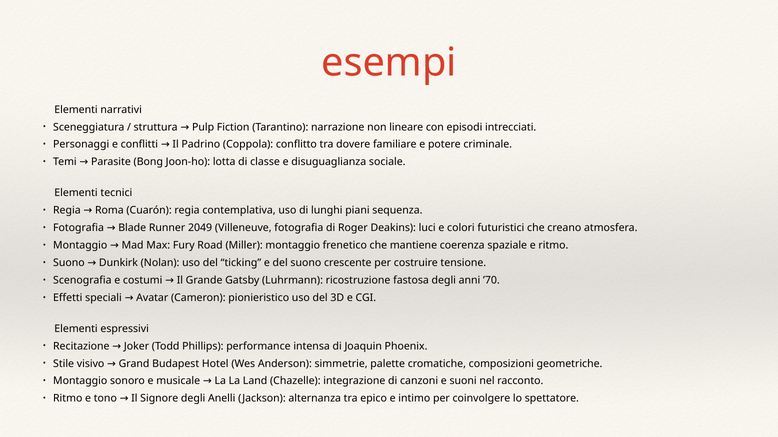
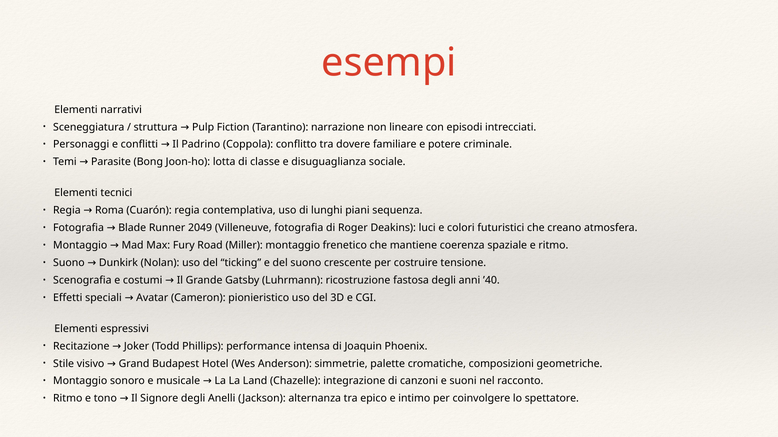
’70: ’70 -> ’40 (491, 281)
